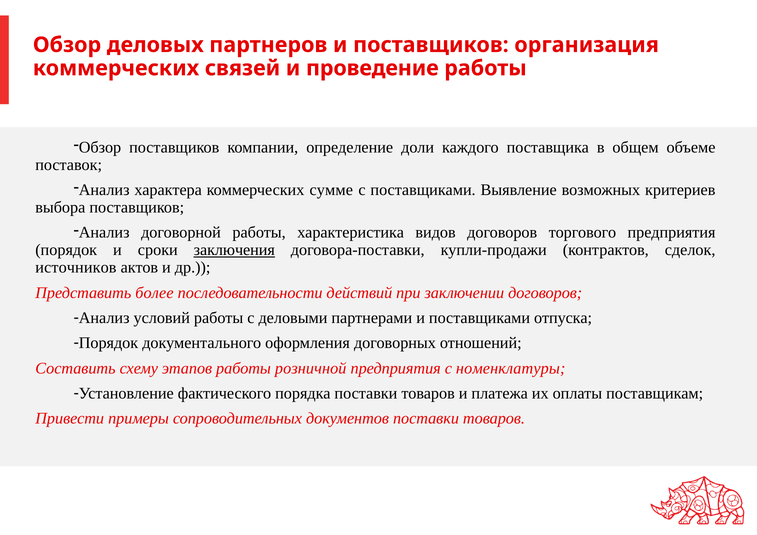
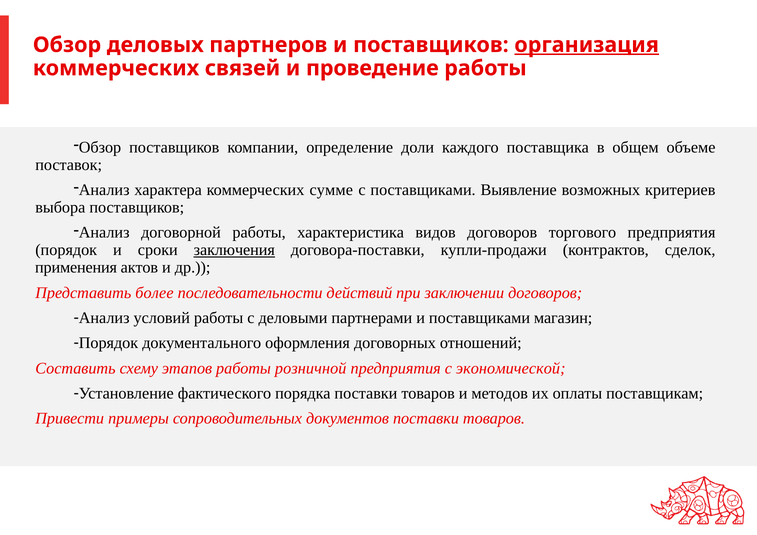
организация underline: none -> present (587, 45)
источников: источников -> применения (76, 268)
отпуска: отпуска -> магазин (563, 318)
номенклатуры: номенклатуры -> экономической (511, 368)
платежа: платежа -> методов (500, 394)
